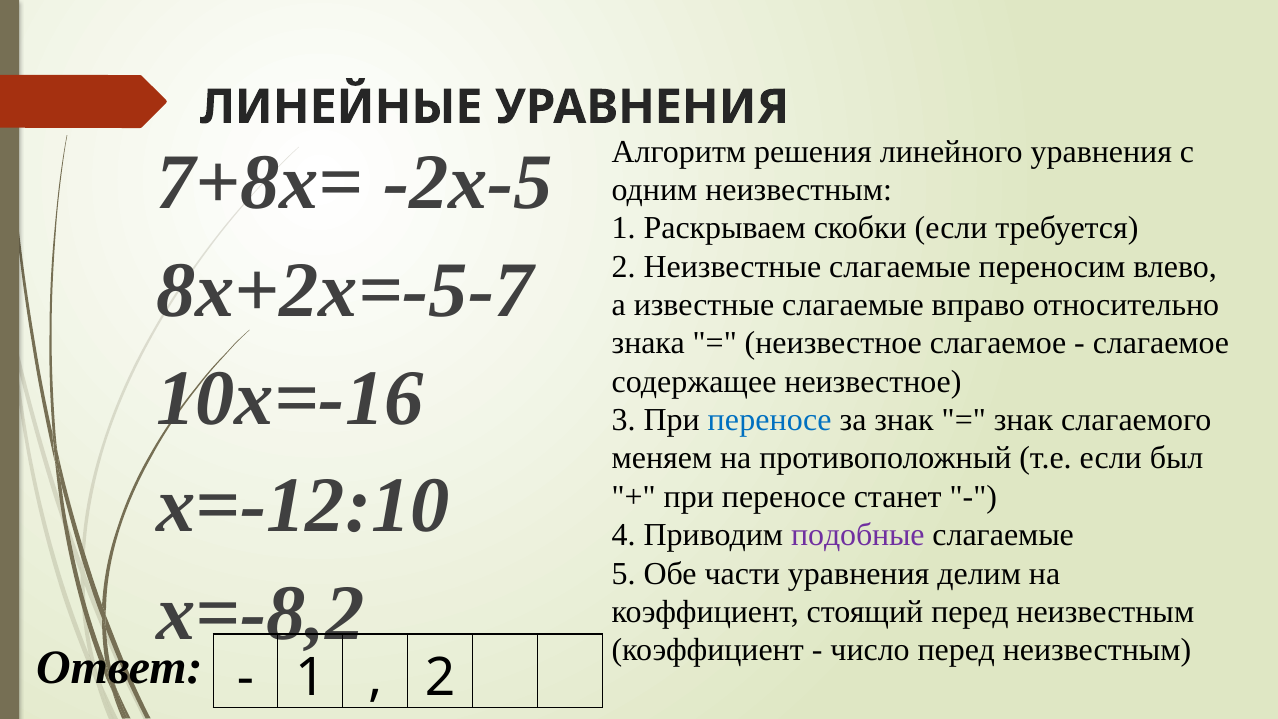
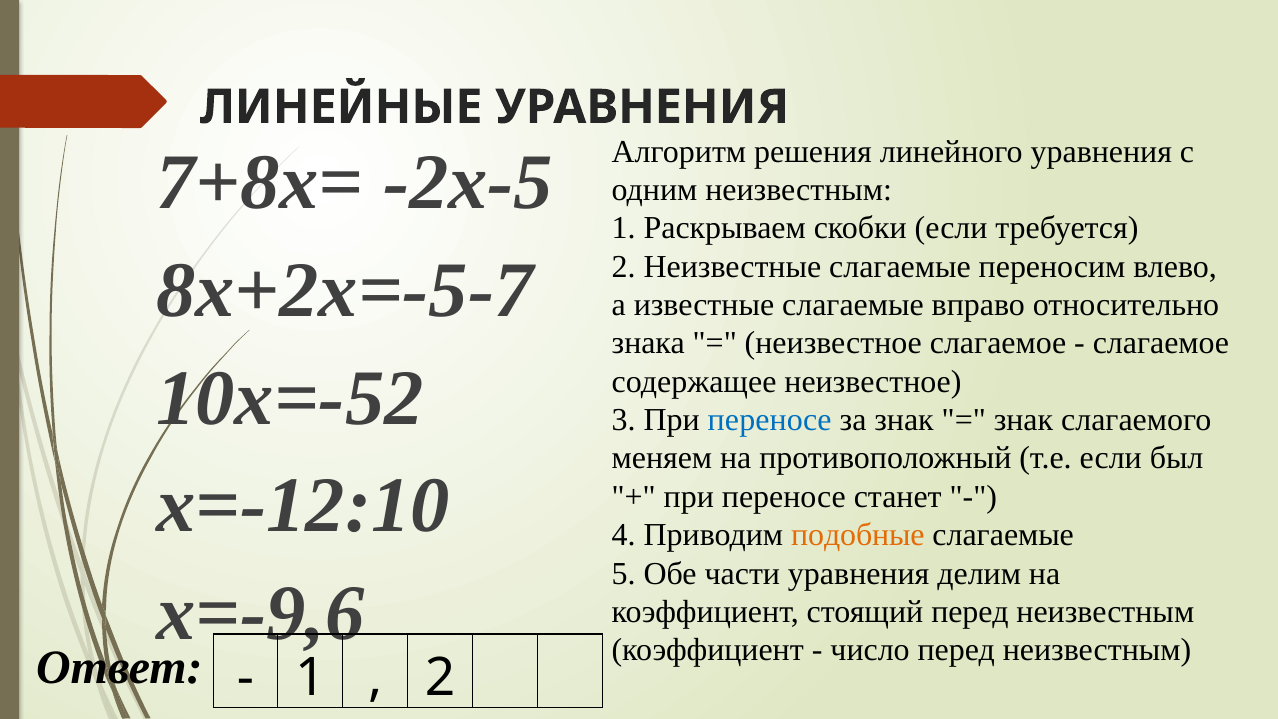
10x=-16: 10x=-16 -> 10x=-52 (290, 398)
подобные colour: purple -> orange (858, 535)
x=-8,2: x=-8,2 -> x=-9,6 (261, 613)
